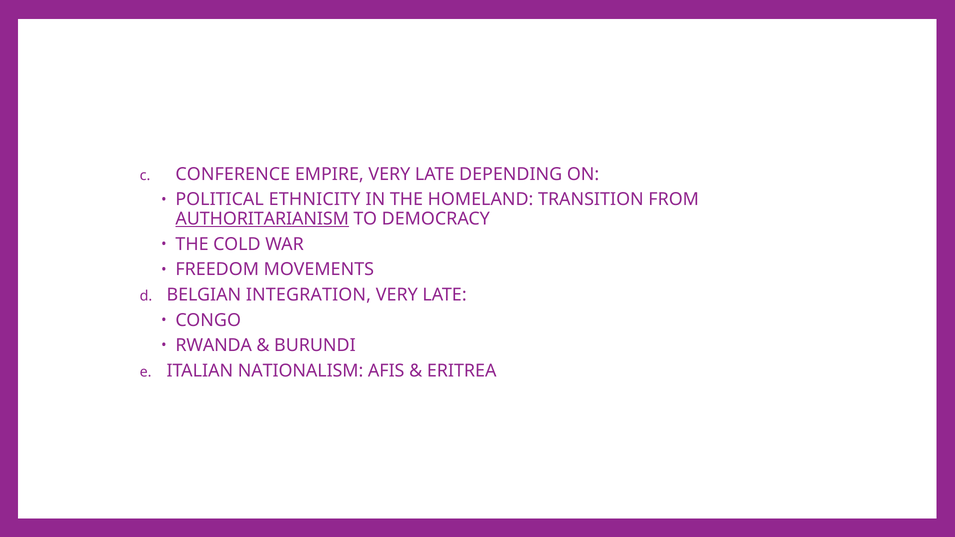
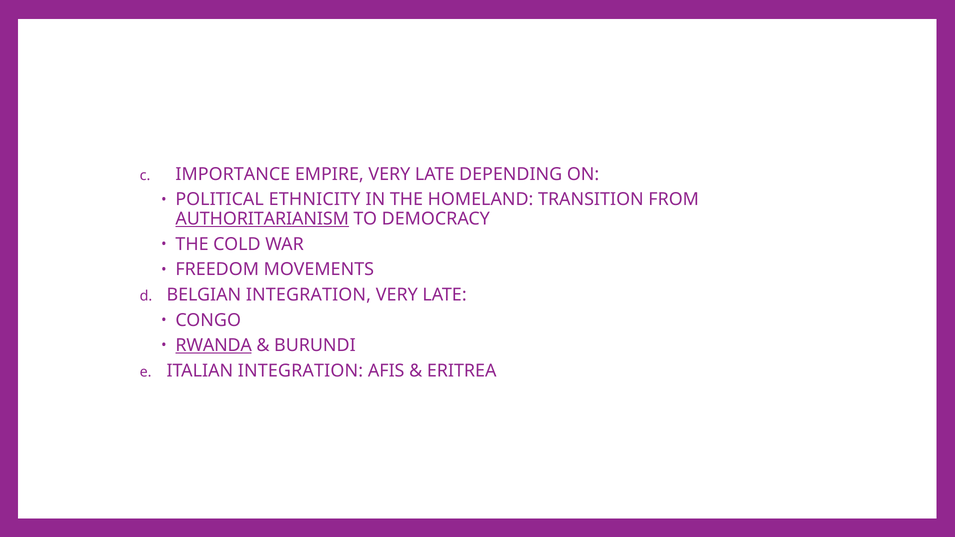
CONFERENCE: CONFERENCE -> IMPORTANCE (233, 174)
RWANDA underline: none -> present (214, 346)
ITALIAN NATIONALISM: NATIONALISM -> INTEGRATION (300, 371)
